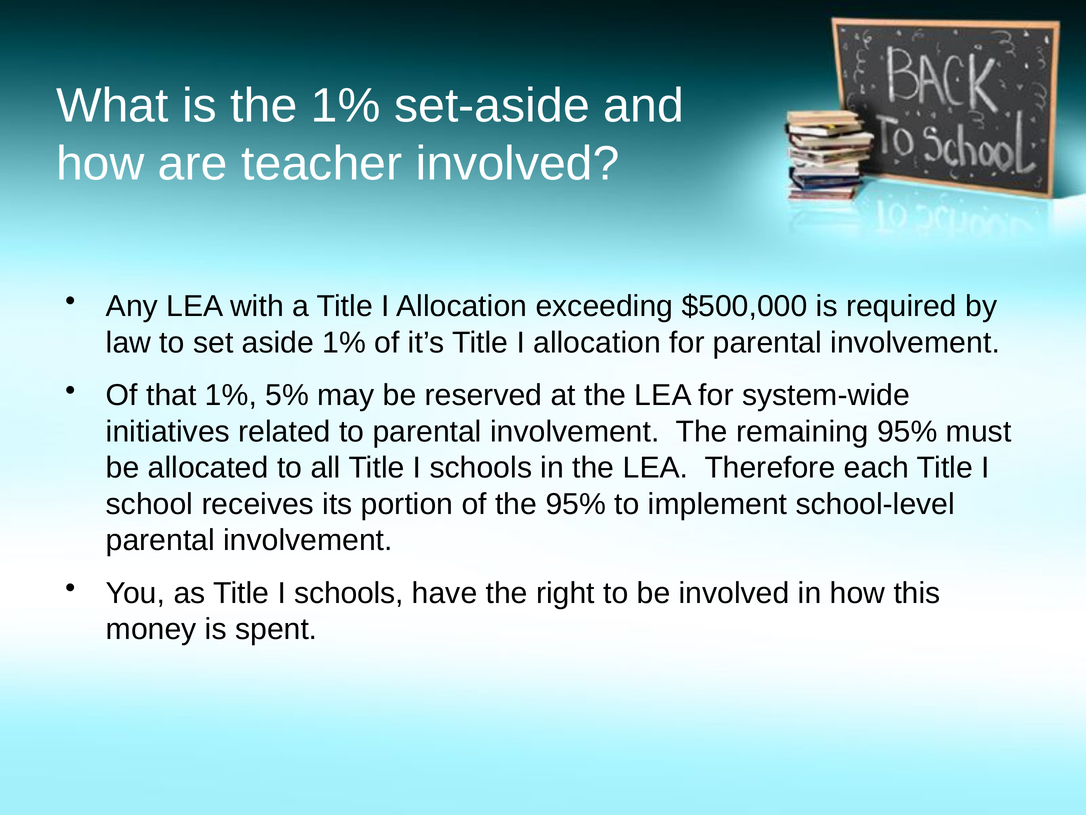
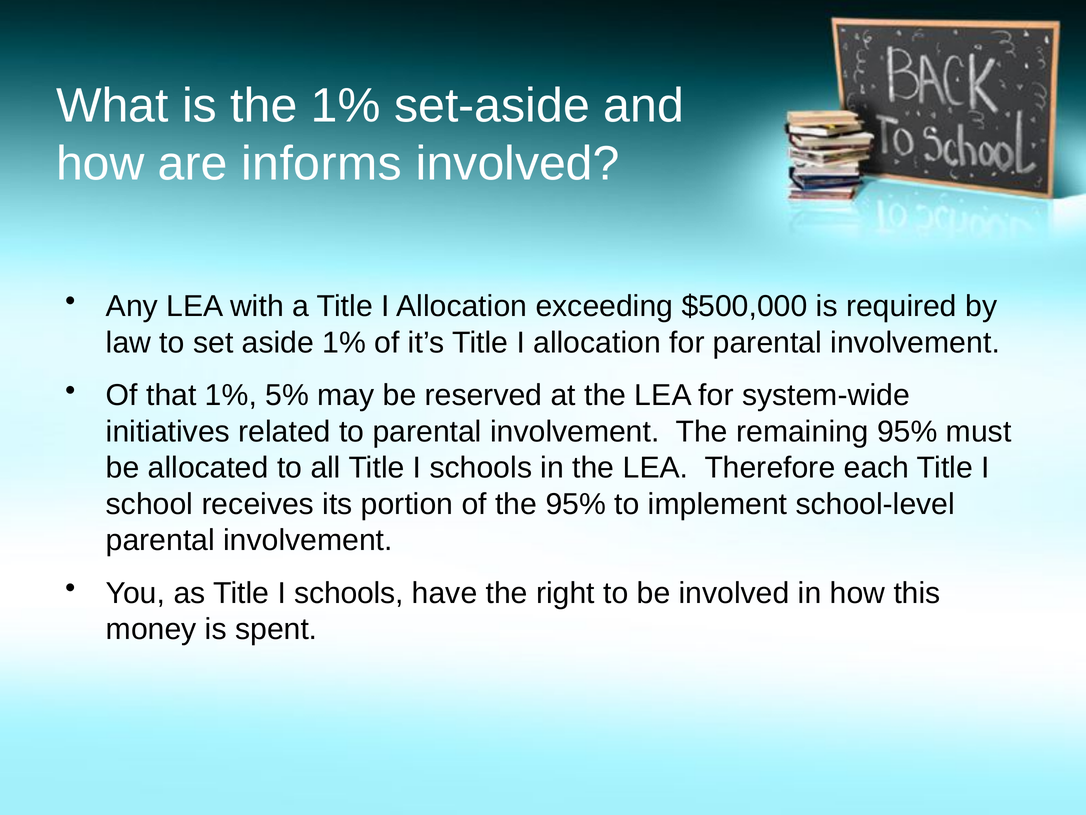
teacher: teacher -> informs (322, 164)
